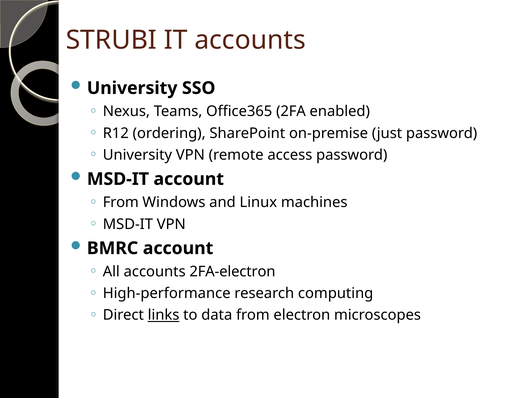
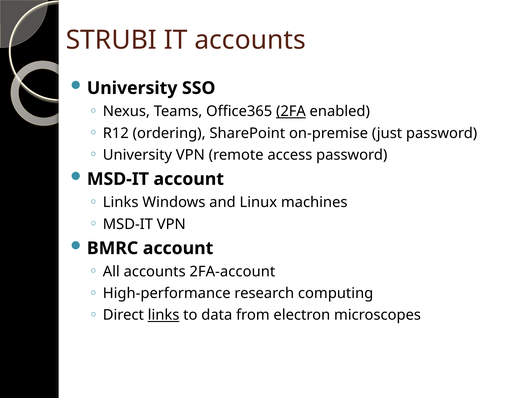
2FA underline: none -> present (291, 111)
From: From -> Links (121, 202)
2FA-electron: 2FA-electron -> 2FA-account (232, 271)
